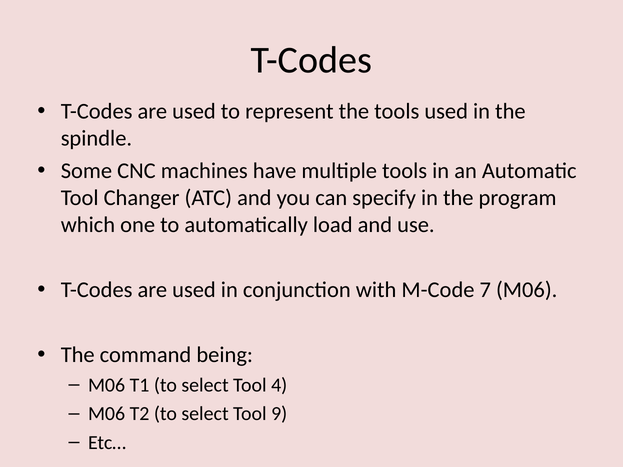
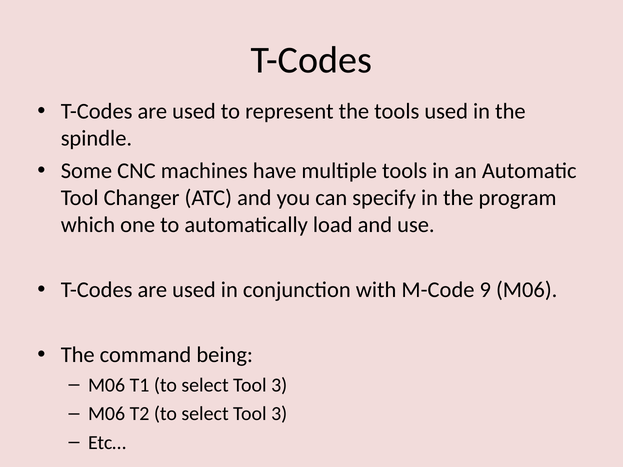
7: 7 -> 9 (485, 290)
4: 4 -> 3 (279, 385)
9: 9 -> 3 (279, 414)
